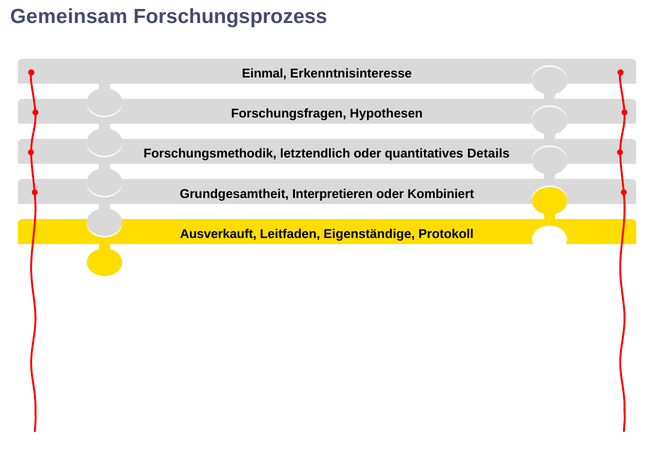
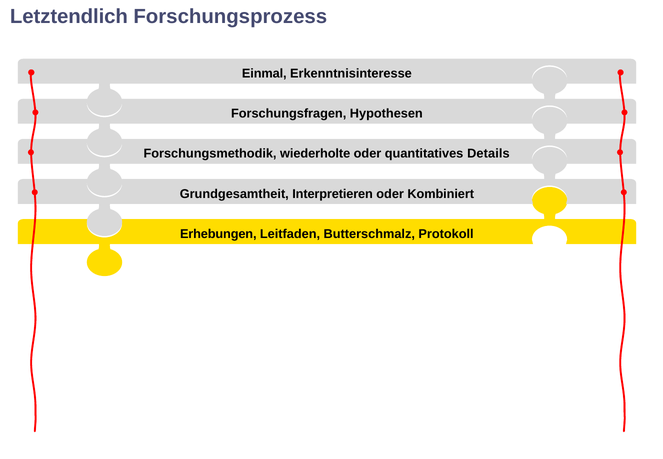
Gemeinsam: Gemeinsam -> Letztendlich (69, 17)
letztendlich: letztendlich -> wiederholte (315, 154)
Ausverkauft: Ausverkauft -> Erhebungen (218, 234)
Eigenständige: Eigenständige -> Butterschmalz (369, 234)
